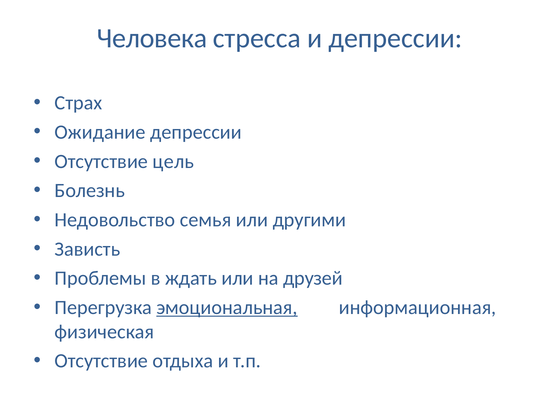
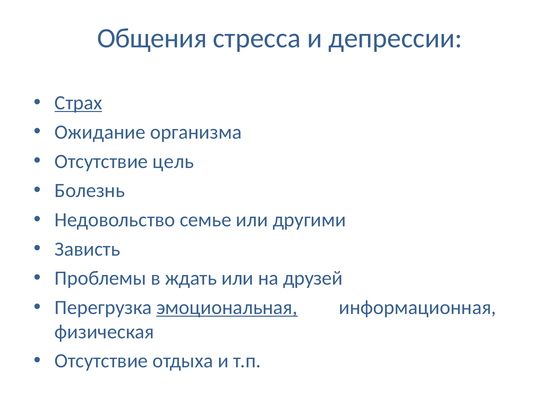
Человека: Человека -> Общения (152, 38)
Страх underline: none -> present (78, 103)
Ожидание депрессии: депрессии -> организма (196, 132)
семья: семья -> семье (206, 220)
